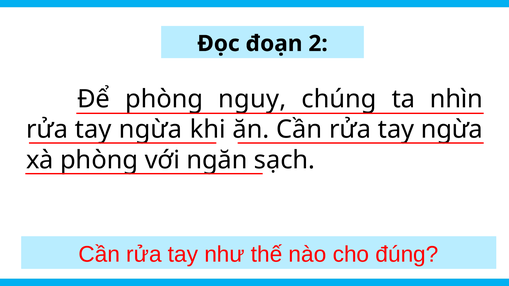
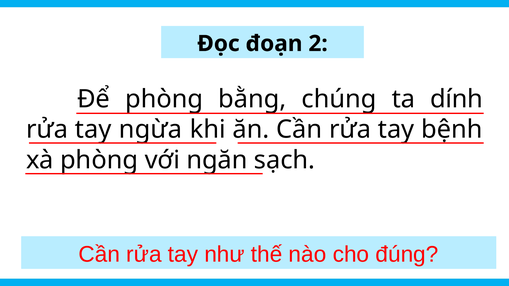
nguy: nguy -> bằng (252, 99)
nhìn: nhìn -> dính (456, 99)
Cần rửa tay ngừa: ngừa -> bệnh (452, 130)
